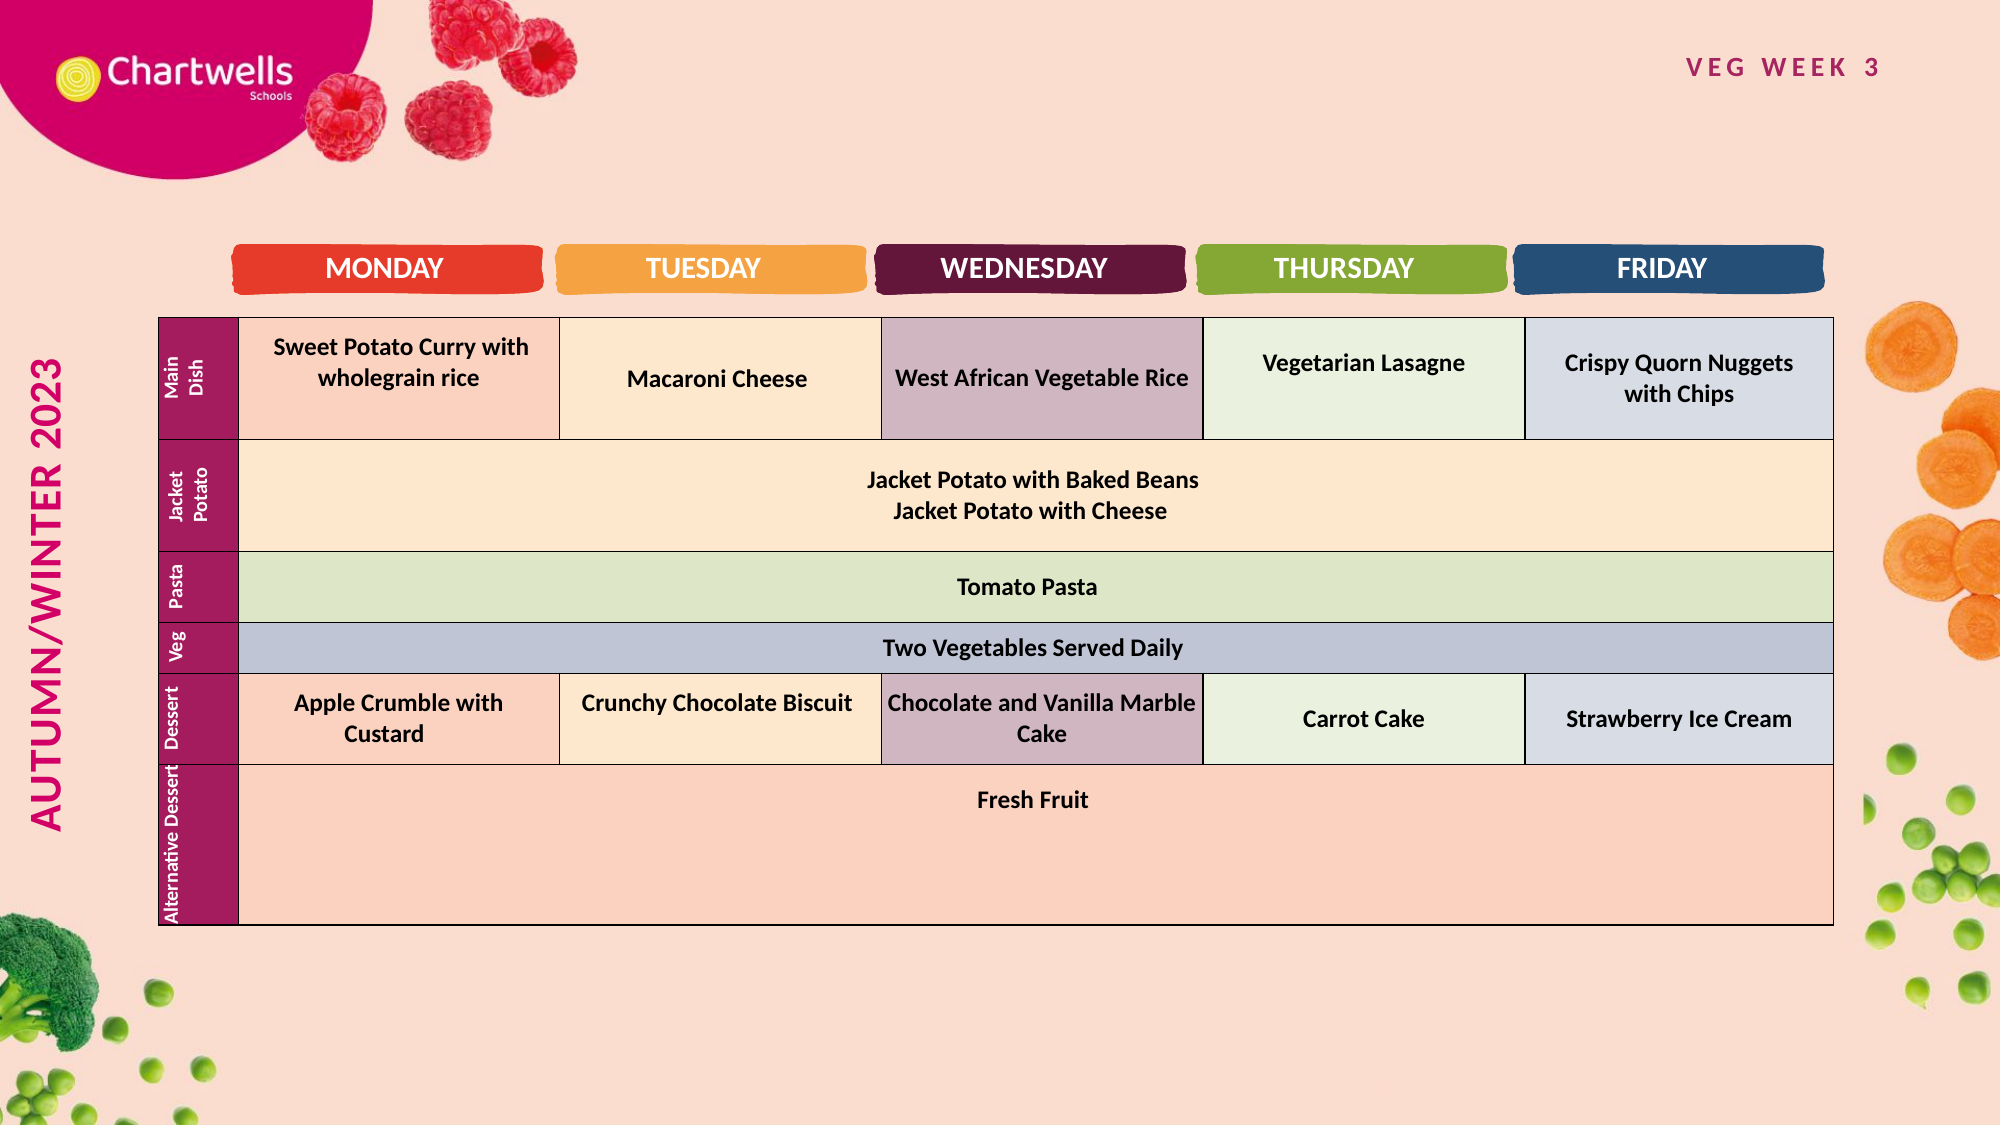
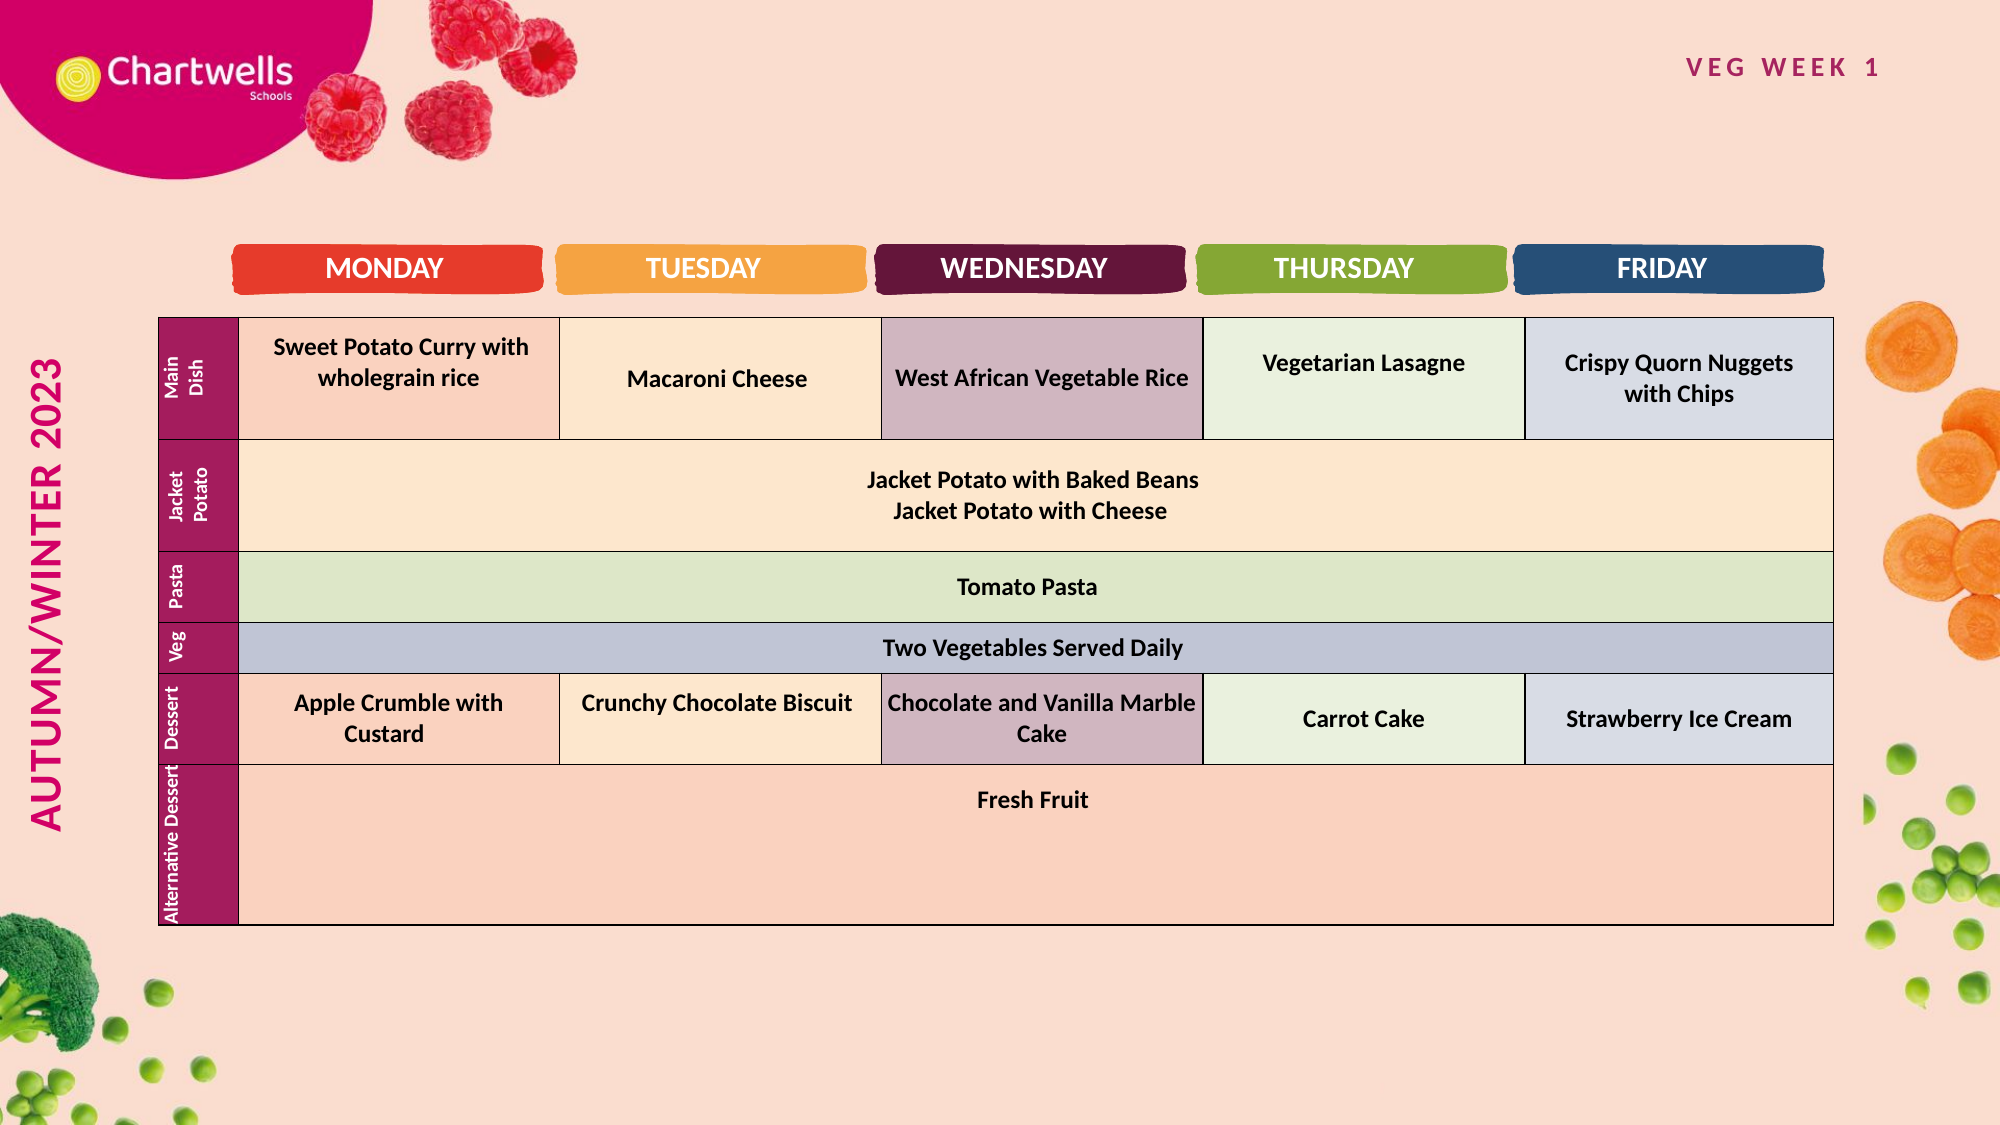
WEEK 3: 3 -> 1 (1871, 67)
